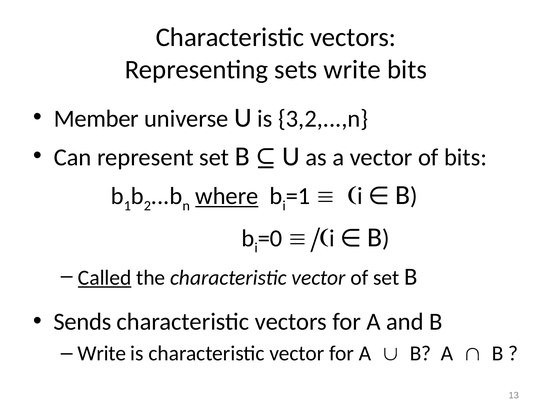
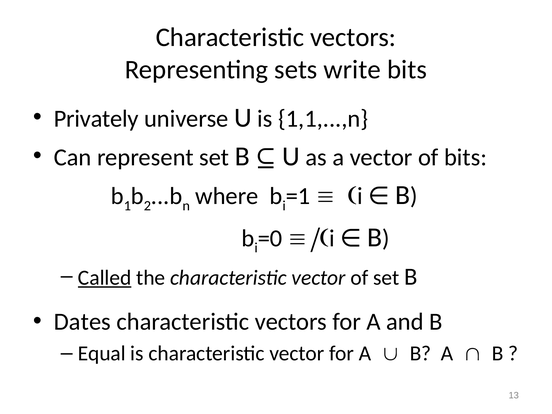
Member: Member -> Privately (96, 119)
3,2,...,n: 3,2,...,n -> 1,1,...,n (323, 119)
where underline: present -> none (227, 196)
Sends: Sends -> Dates (82, 322)
Write: Write -> Equal (102, 353)
